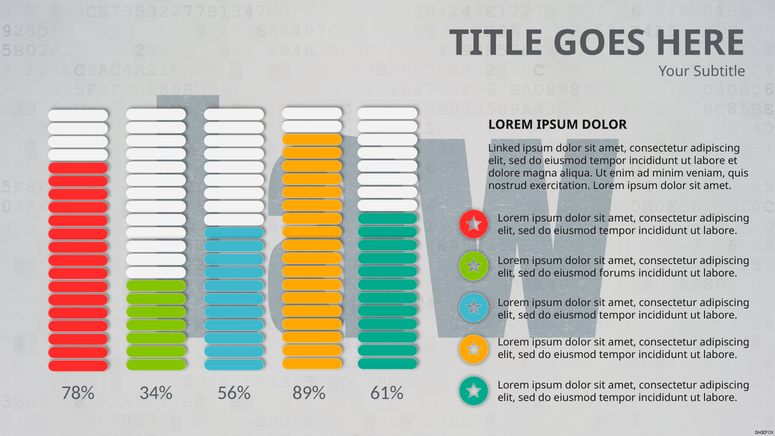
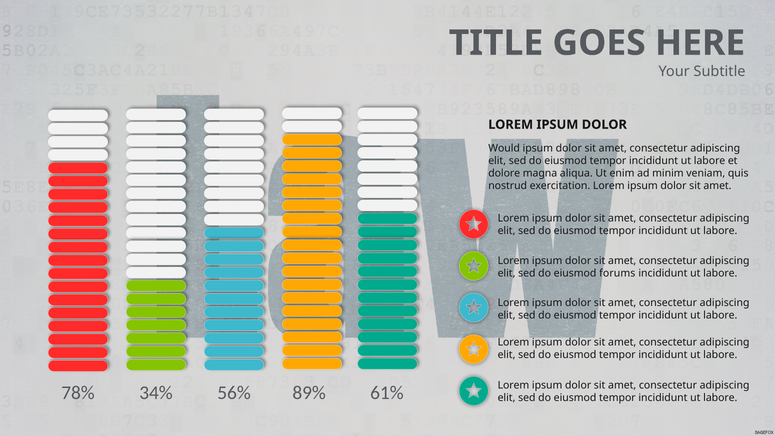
Linked: Linked -> Would (504, 148)
